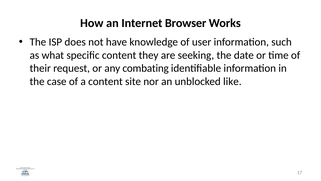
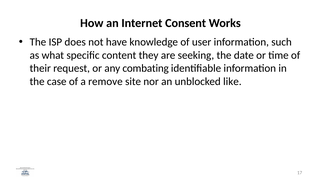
Browser: Browser -> Consent (186, 23)
a content: content -> remove (105, 81)
